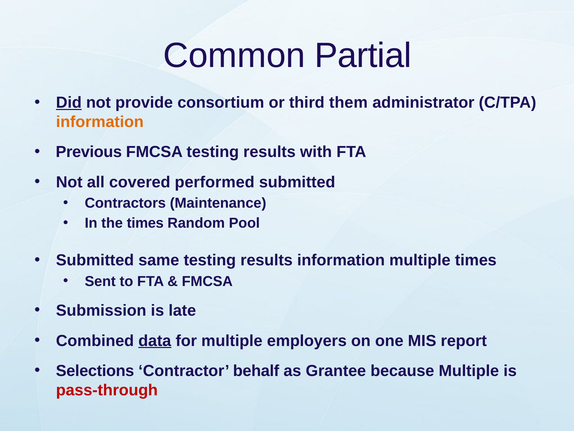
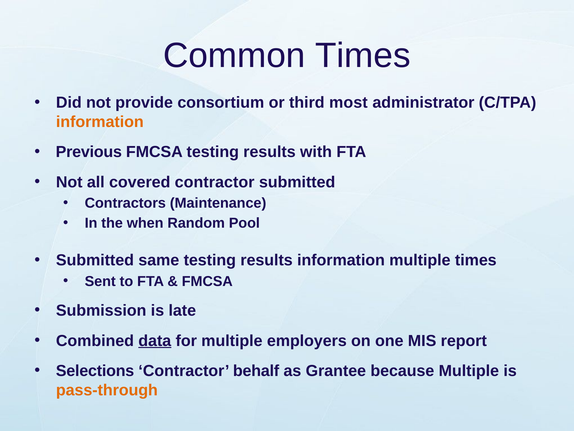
Common Partial: Partial -> Times (363, 56)
Did underline: present -> none (69, 103)
them: them -> most (348, 103)
covered performed: performed -> contractor (215, 182)
the times: times -> when (145, 223)
pass-through colour: red -> orange (107, 390)
